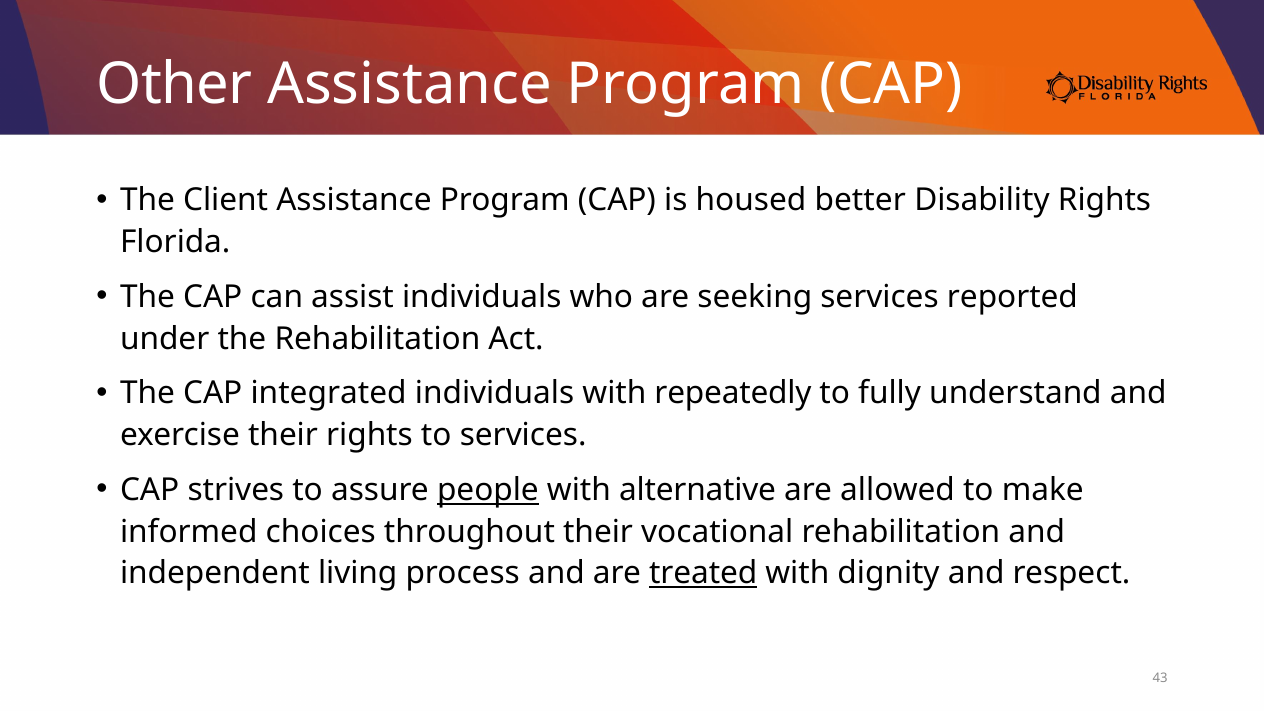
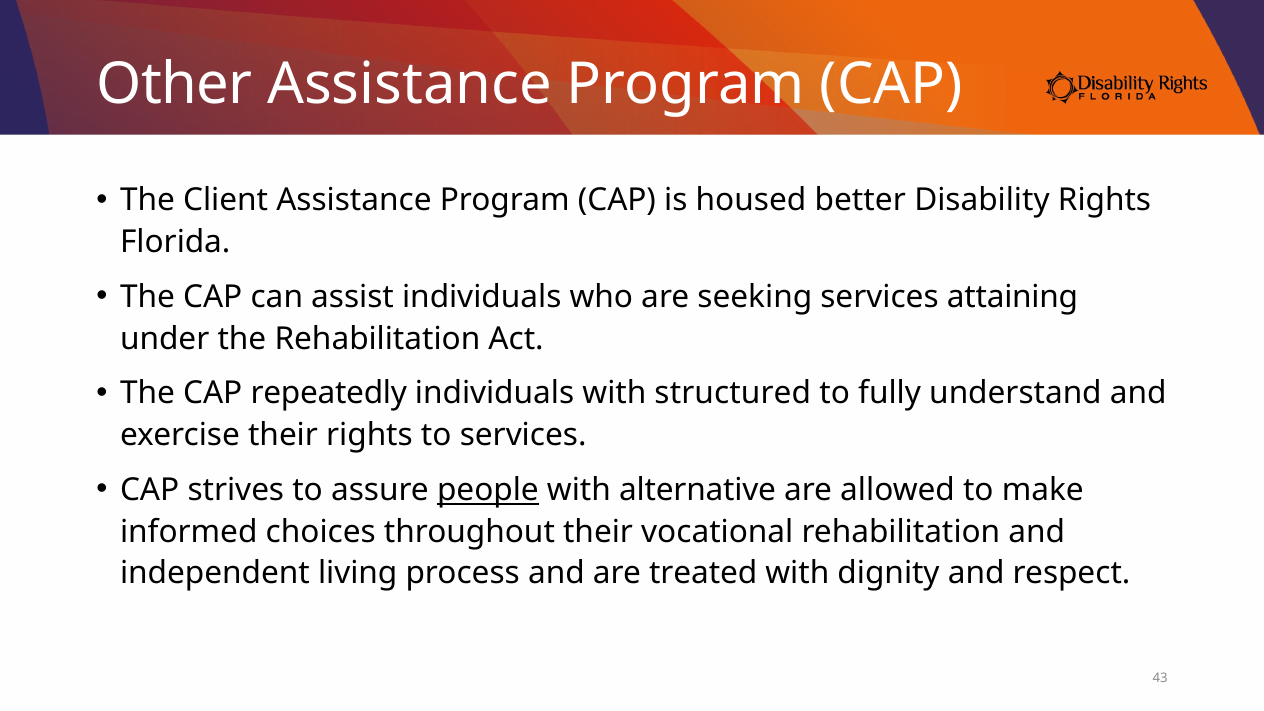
reported: reported -> attaining (1013, 297)
integrated: integrated -> repeatedly (329, 393)
repeatedly: repeatedly -> structured (733, 393)
treated underline: present -> none (703, 573)
